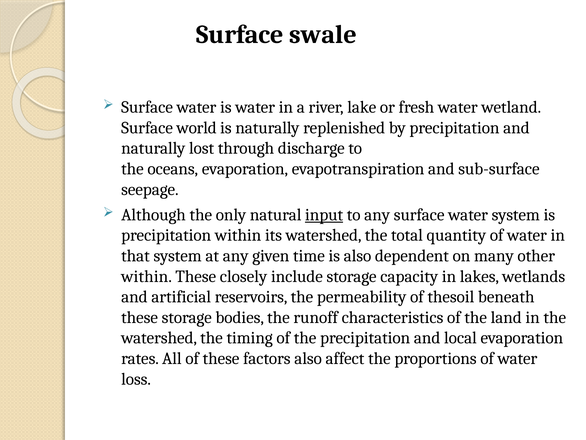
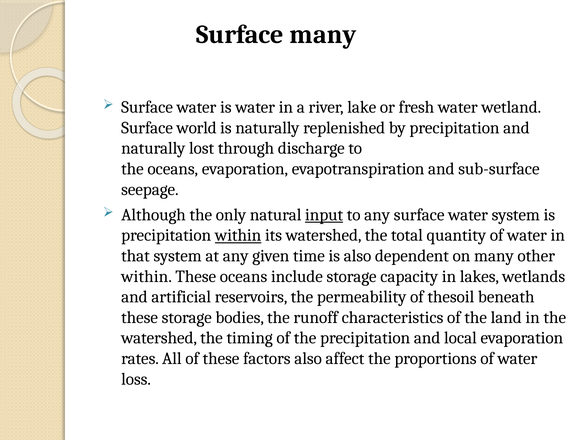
Surface swale: swale -> many (323, 34)
within underline: none -> present (238, 235)
These closely: closely -> oceans (244, 276)
